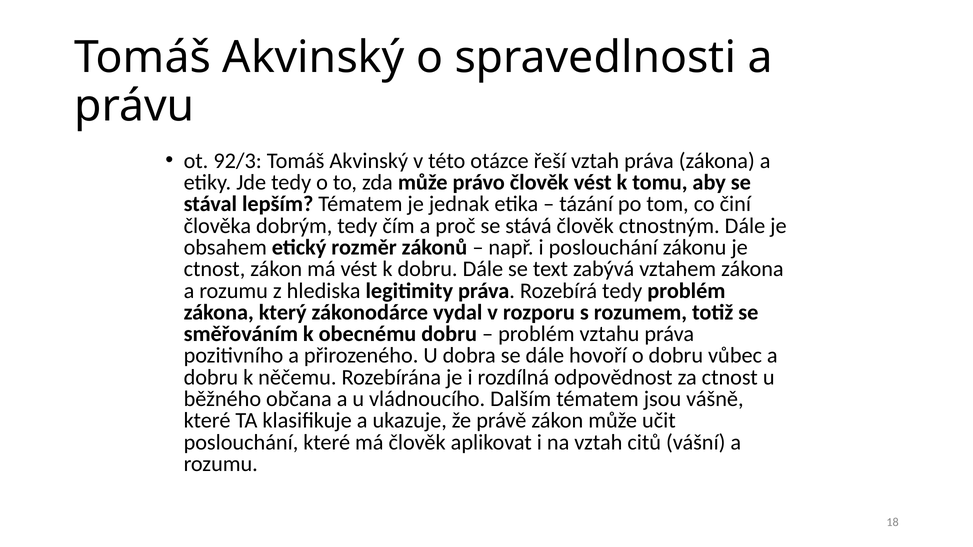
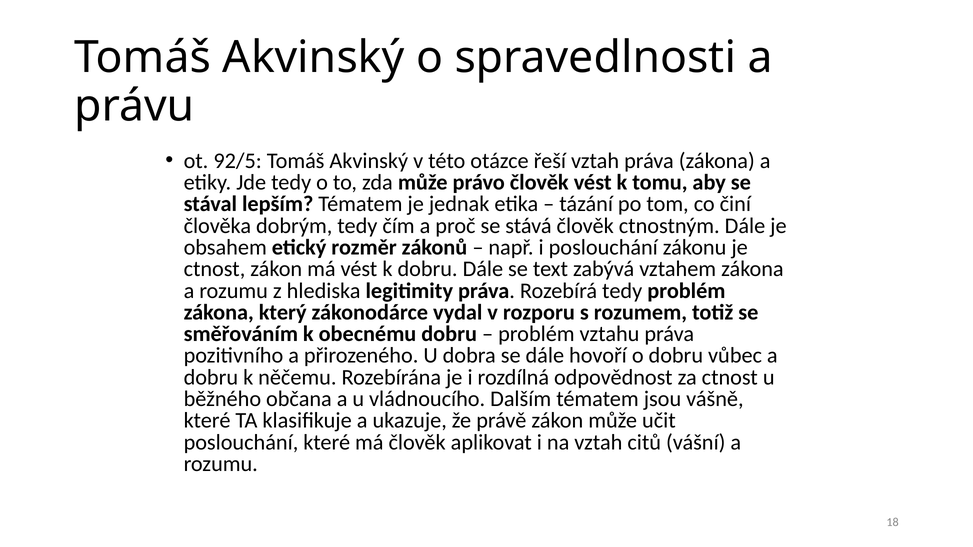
92/3: 92/3 -> 92/5 (238, 161)
